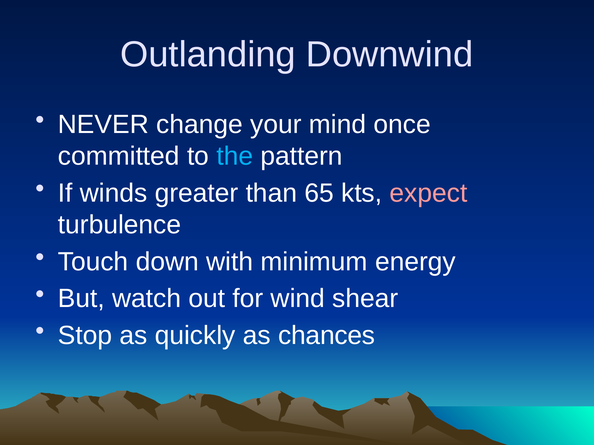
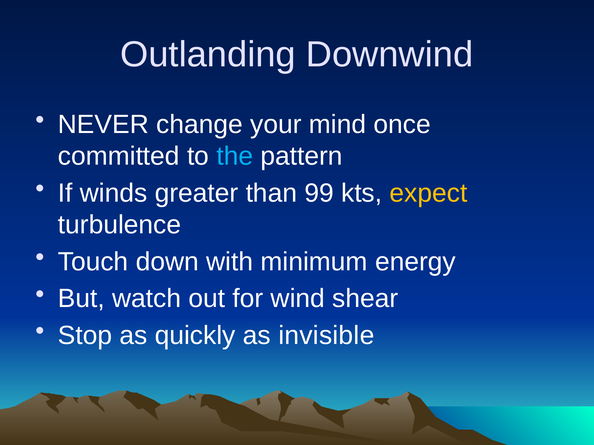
65: 65 -> 99 (319, 193)
expect colour: pink -> yellow (428, 193)
chances: chances -> invisible (326, 336)
